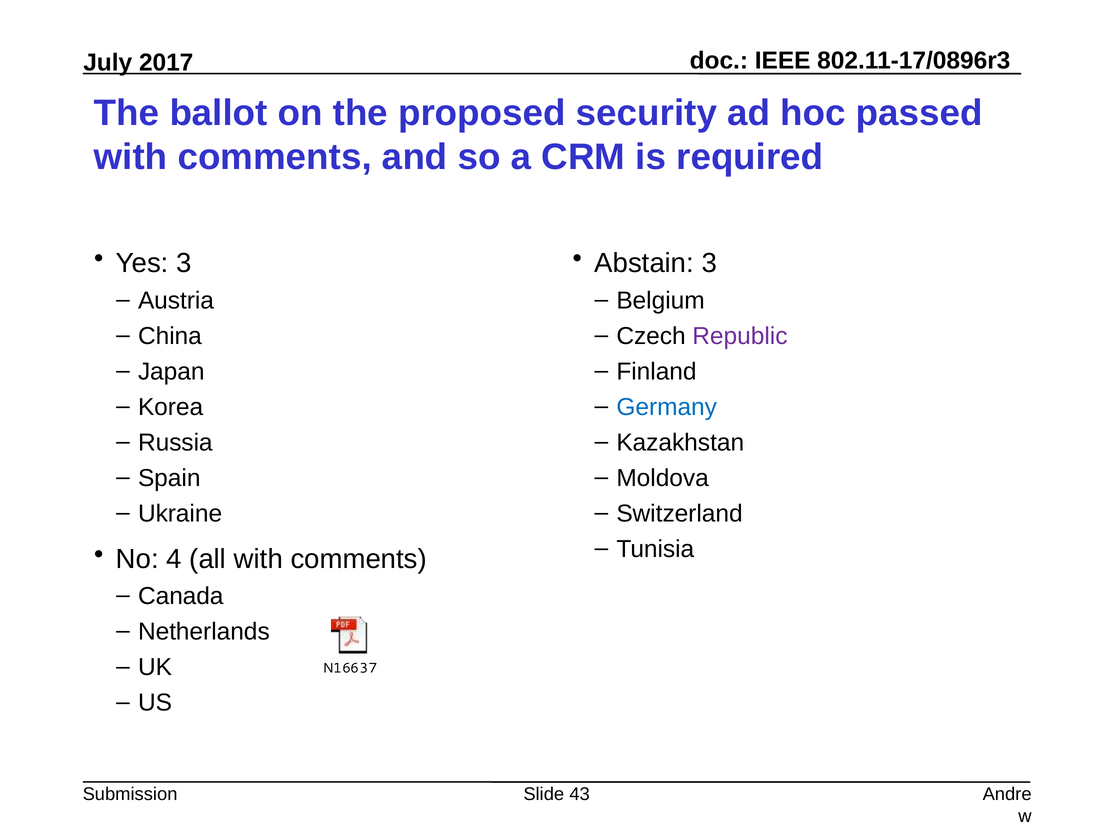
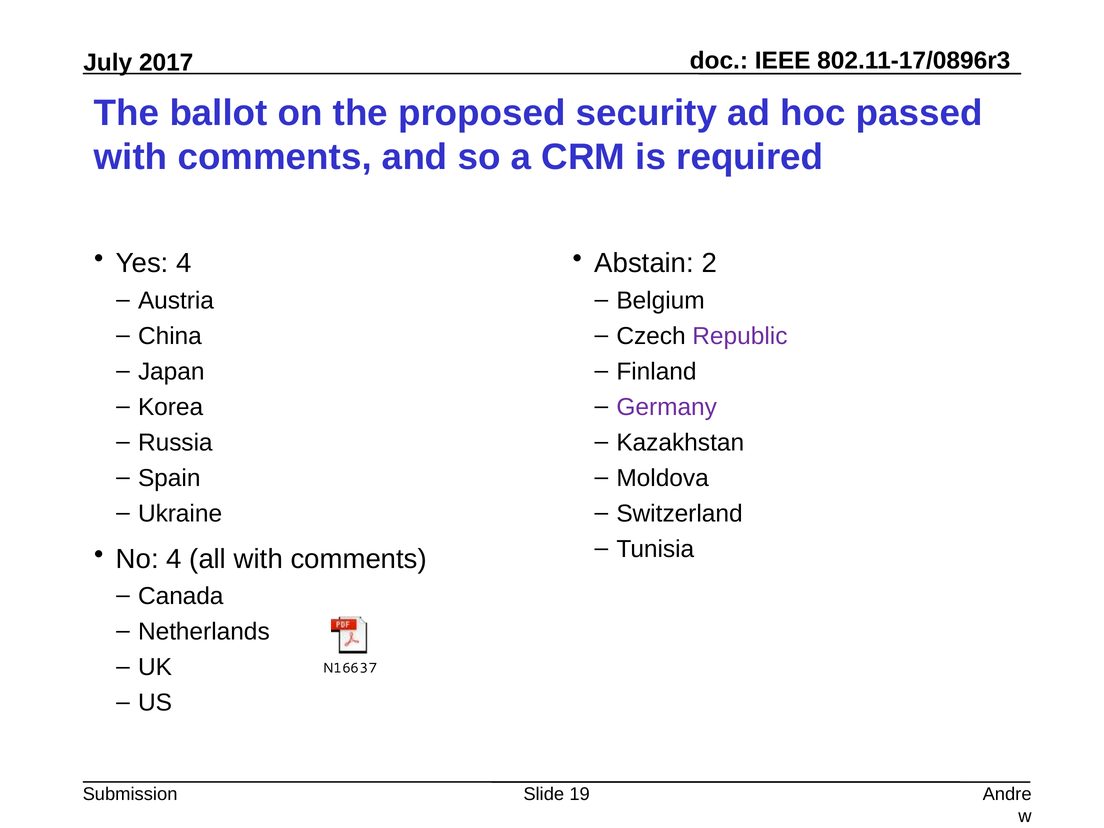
Yes 3: 3 -> 4 (184, 263)
Abstain 3: 3 -> 2 (709, 263)
Germany colour: blue -> purple (667, 407)
43: 43 -> 19 (580, 794)
